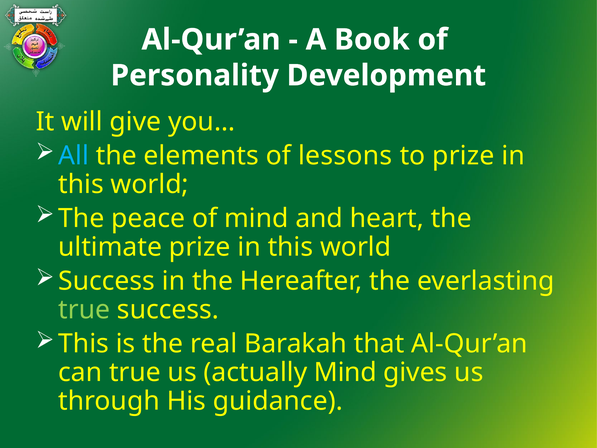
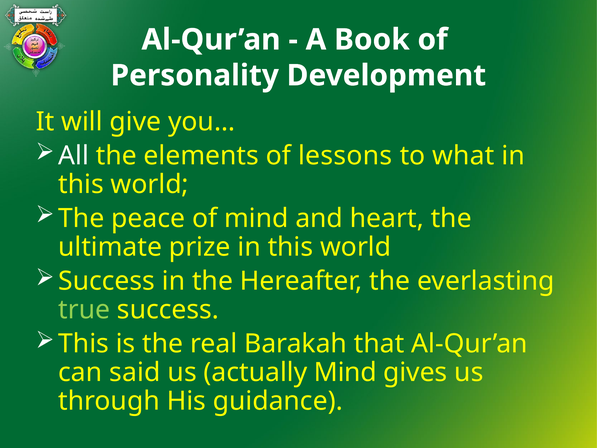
All colour: light blue -> white (74, 156)
to prize: prize -> what (463, 156)
can true: true -> said (135, 372)
